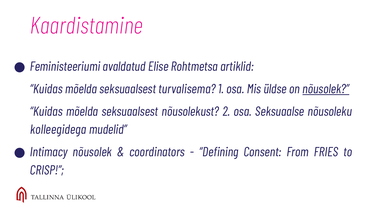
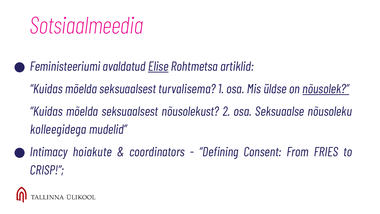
Kaardistamine: Kaardistamine -> Sotsiaalmeedia (87, 26)
Elise underline: none -> present (158, 66)
Intimacy nõusolek: nõusolek -> hoiakute (92, 152)
